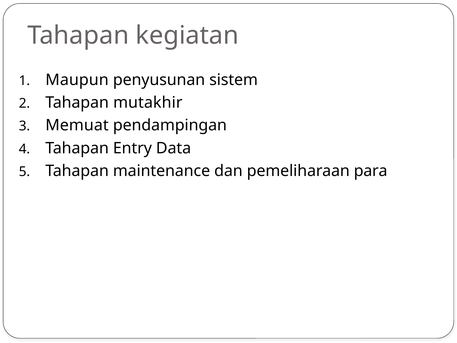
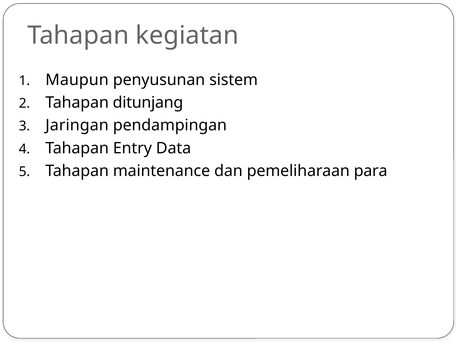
mutakhir: mutakhir -> ditunjang (148, 103)
Memuat: Memuat -> Jaringan (77, 125)
